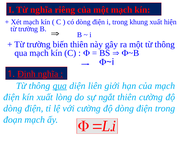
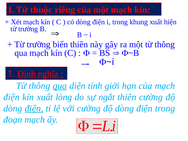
Từ nghĩa: nghĩa -> thuộc (41, 10)
liên: liên -> tính (95, 86)
điện underline: none -> present (34, 108)
